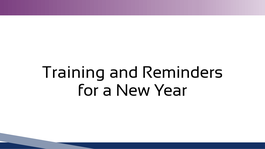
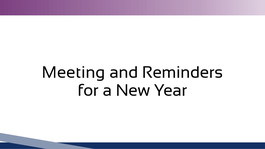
Training: Training -> Meeting (74, 73)
